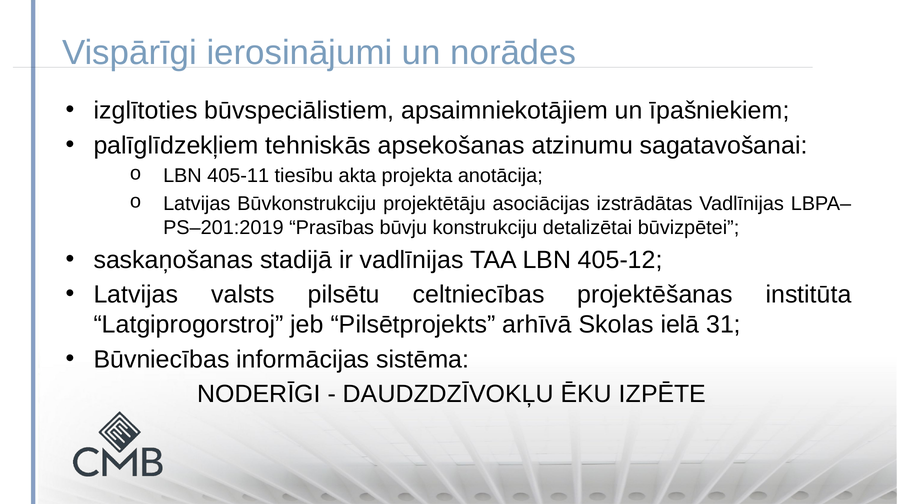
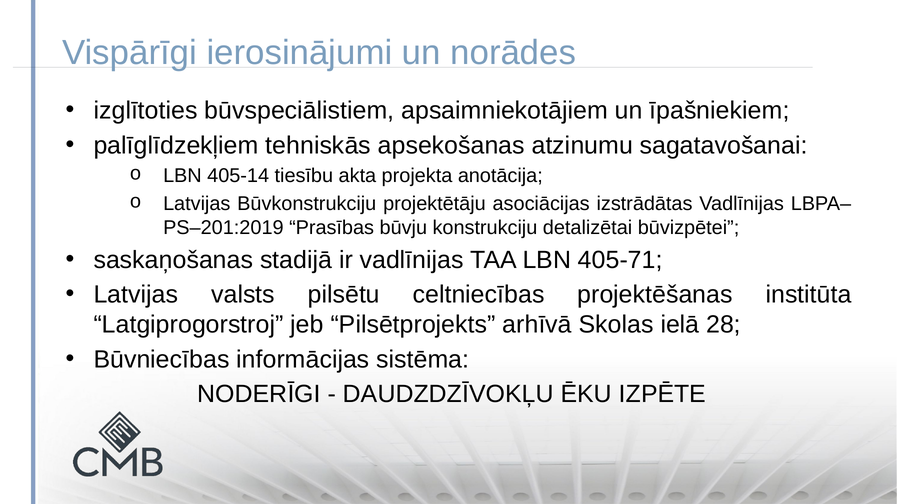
405-11: 405-11 -> 405-14 (238, 176)
405-12: 405-12 -> 405-71 (620, 260)
31: 31 -> 28 (724, 325)
